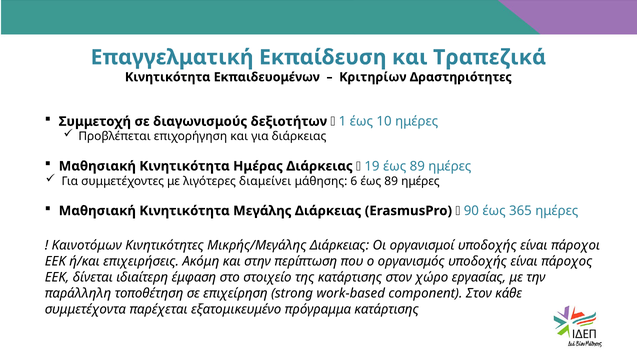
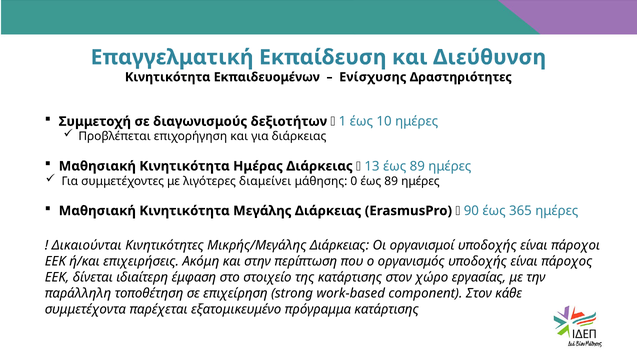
Τραπεζικά: Τραπεζικά -> Διεύθυνση (490, 57)
Κριτηρίων: Κριτηρίων -> Ενίσχυσης (373, 77)
19: 19 -> 13 (372, 166)
6: 6 -> 0 (354, 181)
Καινοτόμων: Καινοτόμων -> Δικαιούνται (87, 245)
